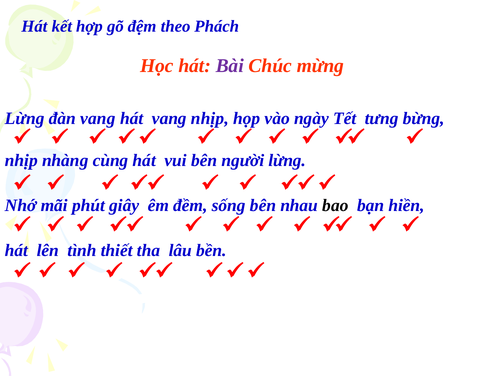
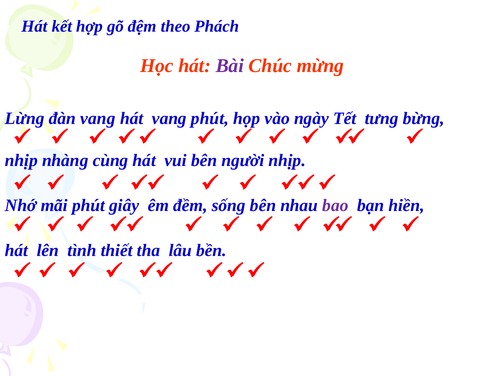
vang nhịp: nhịp -> phút (210, 118)
người lừng: lừng -> nhịp (287, 160)
bao colour: black -> purple (335, 205)
